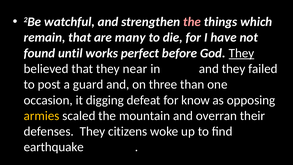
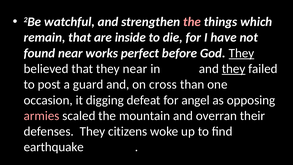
many: many -> inside (130, 37)
found until: until -> near (70, 53)
they underline: none -> present (234, 69)
three: three -> cross (163, 84)
know: know -> angel (196, 100)
armies colour: yellow -> pink (42, 116)
